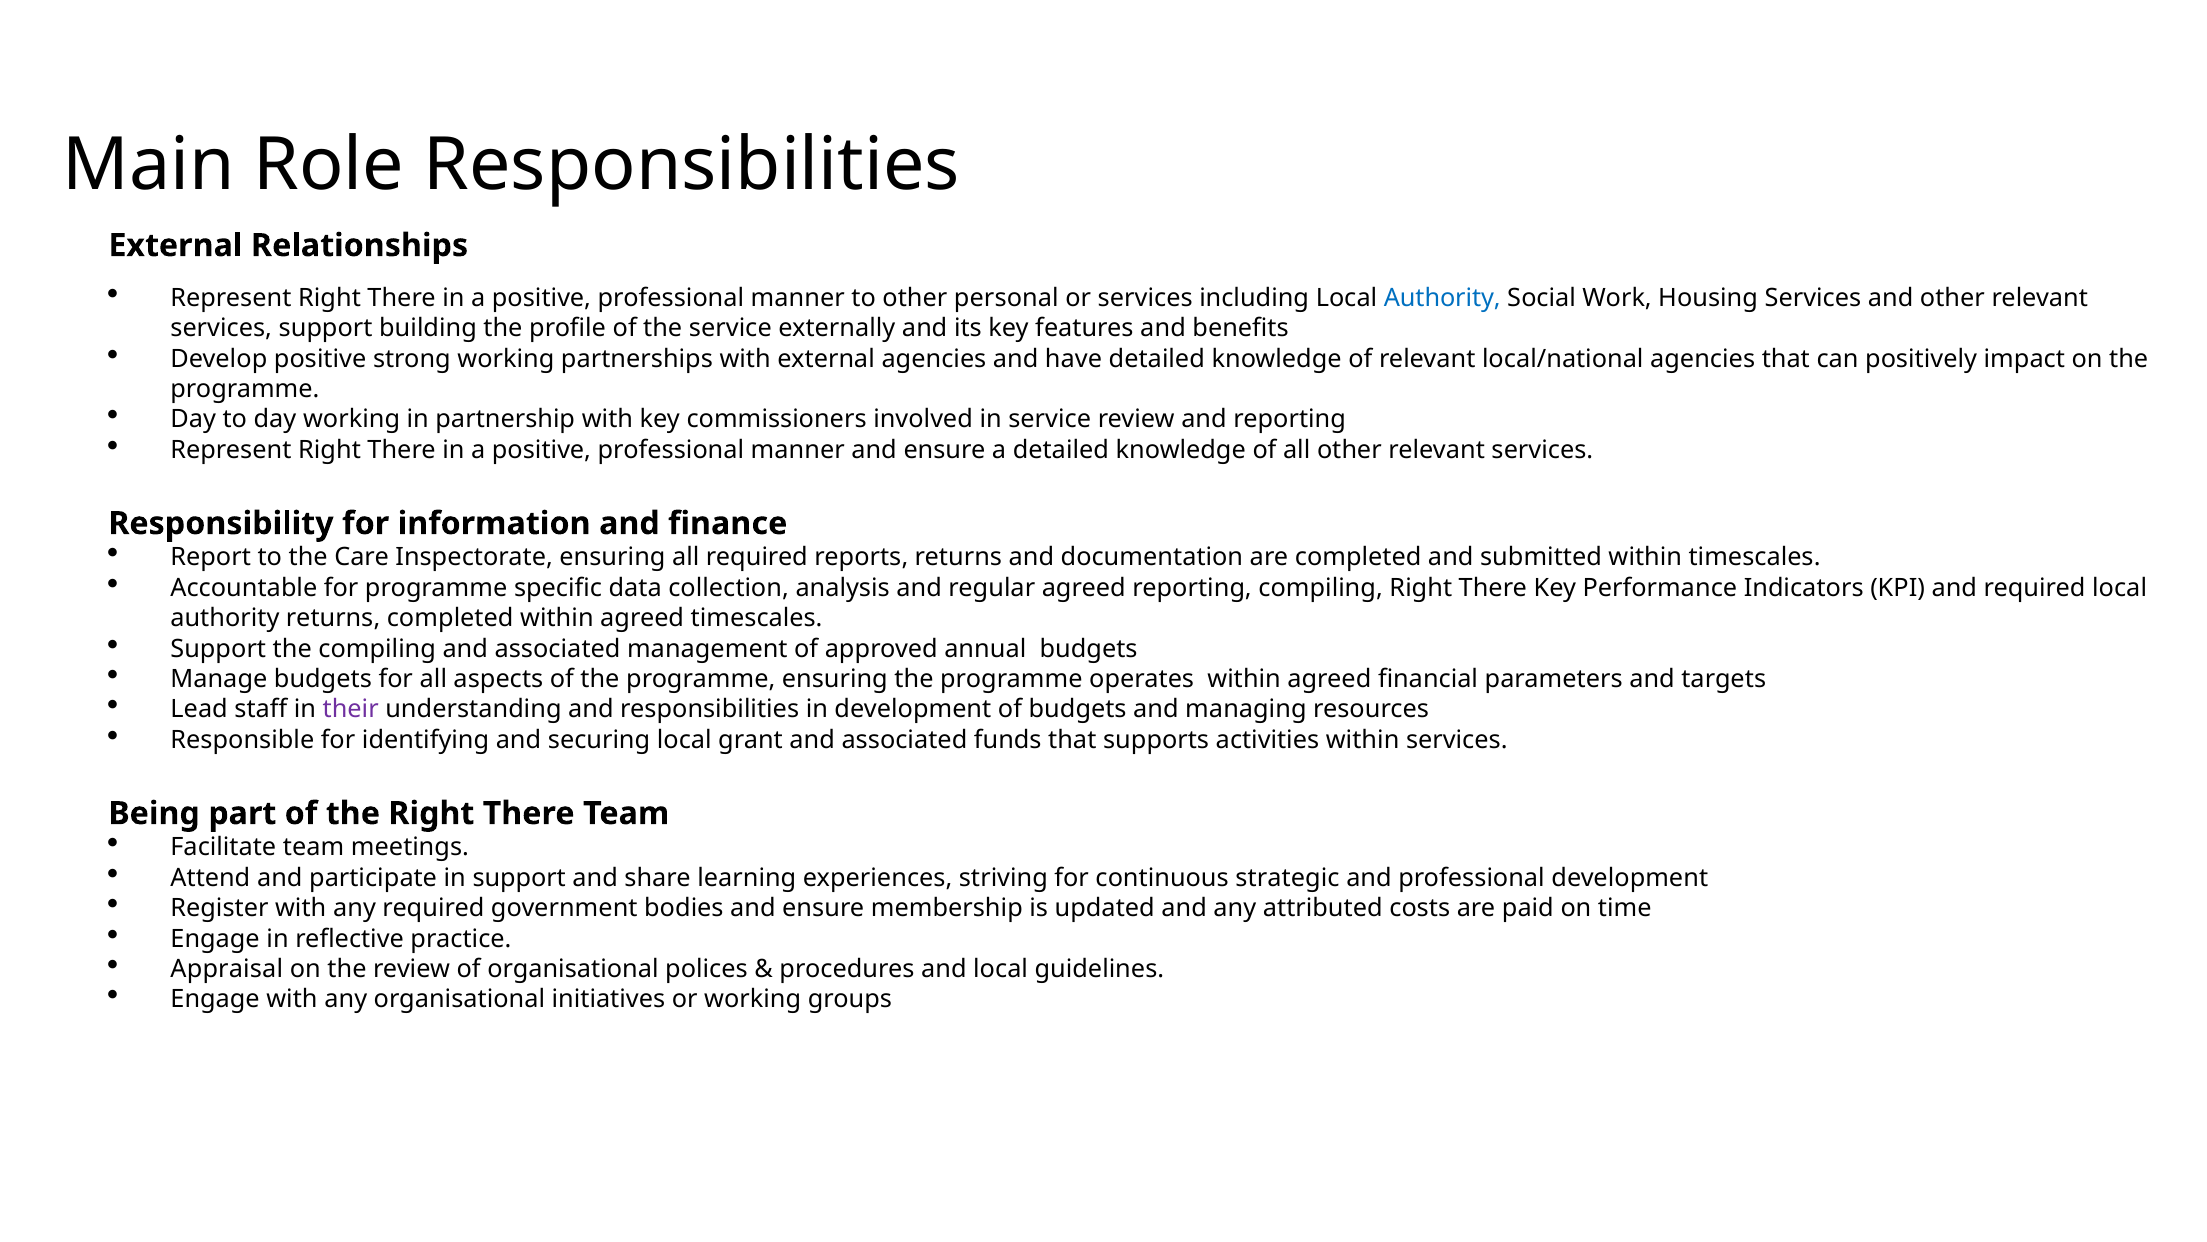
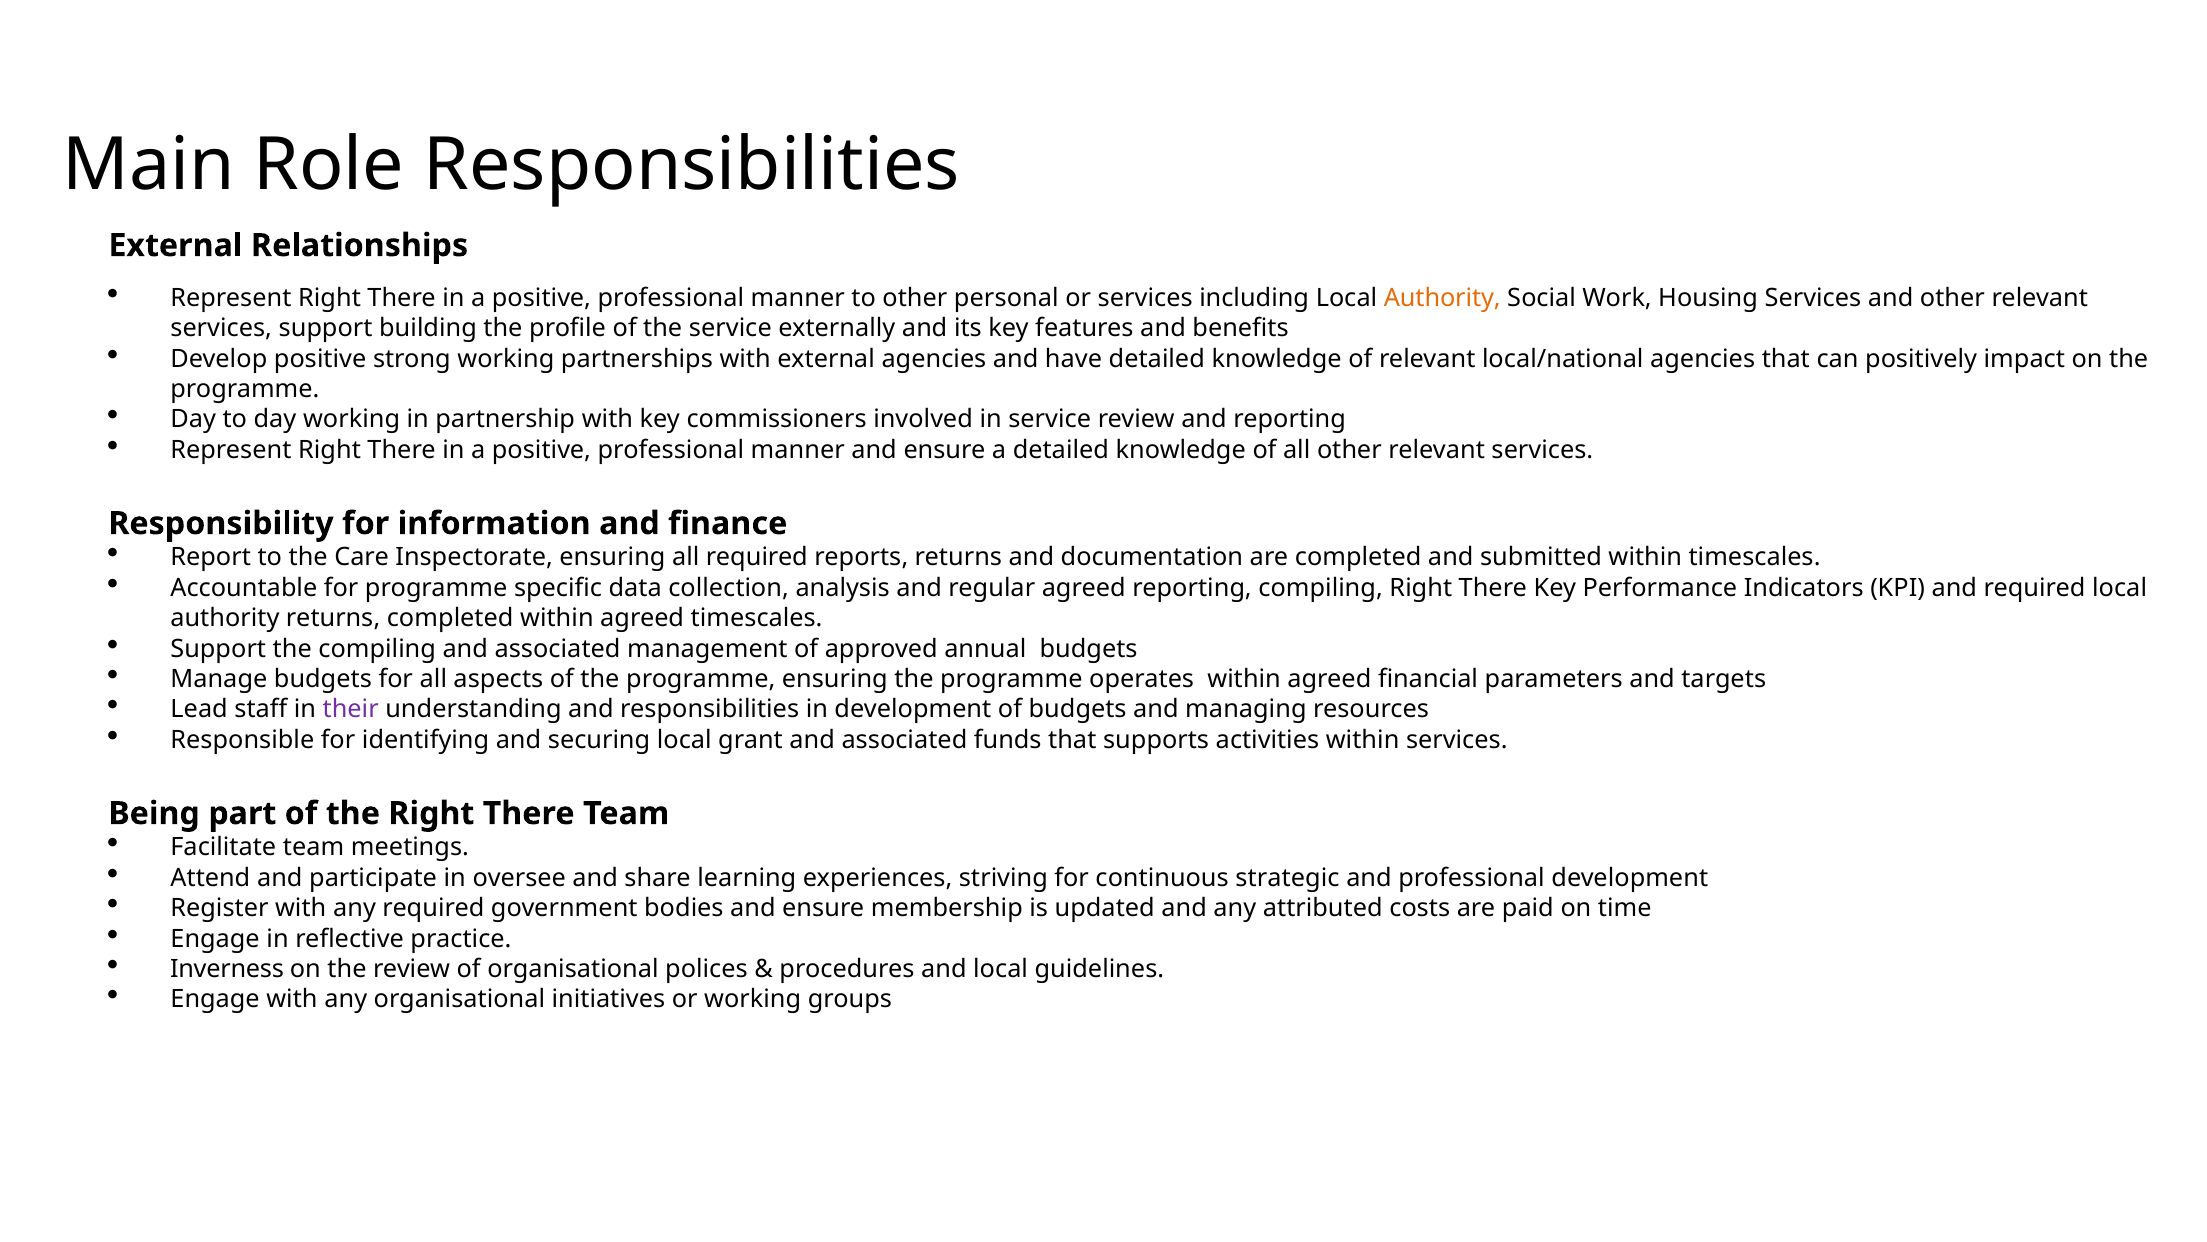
Authority colour: blue -> orange (1442, 298)
in support: support -> oversee (519, 878)
Appraisal: Appraisal -> Inverness (227, 969)
